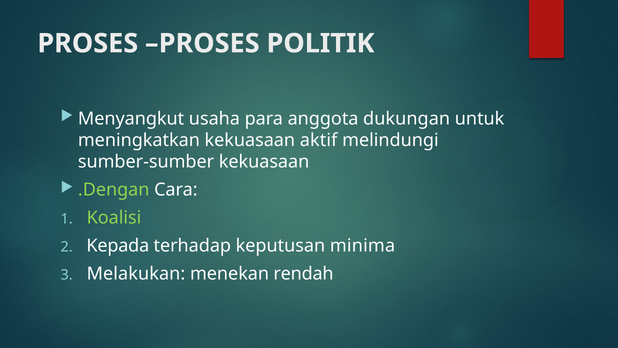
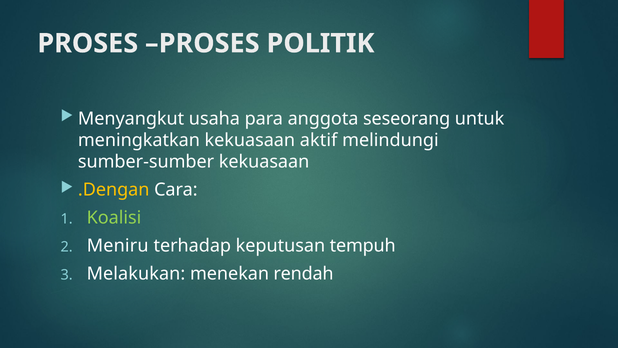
dukungan: dukungan -> seseorang (407, 118)
.Dengan colour: light green -> yellow (114, 190)
Kepada: Kepada -> Meniru (118, 246)
minima: minima -> tempuh (363, 246)
